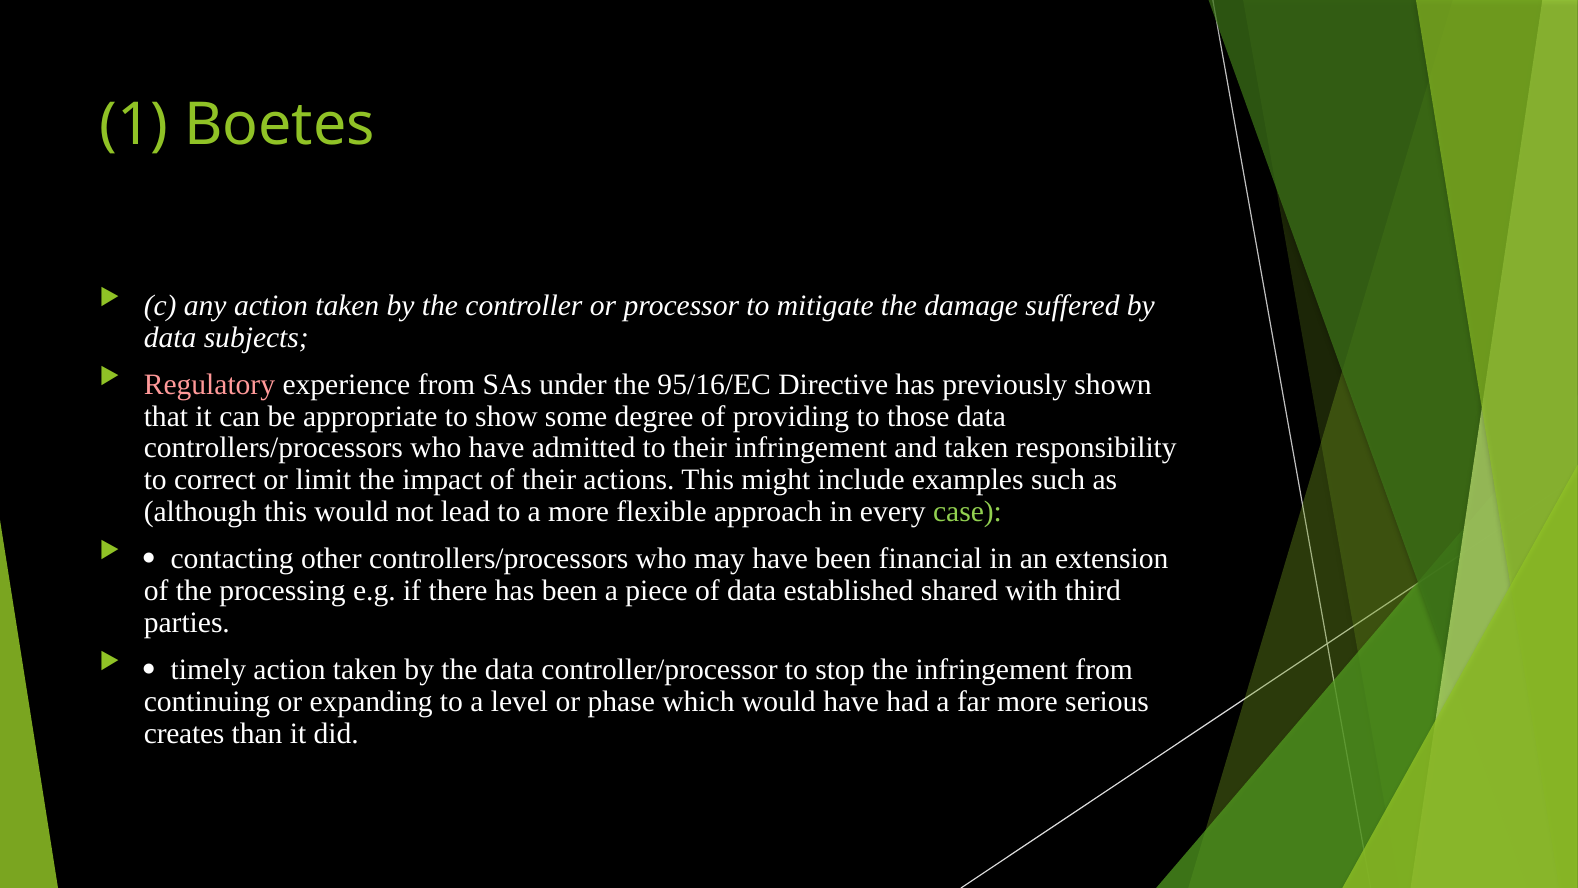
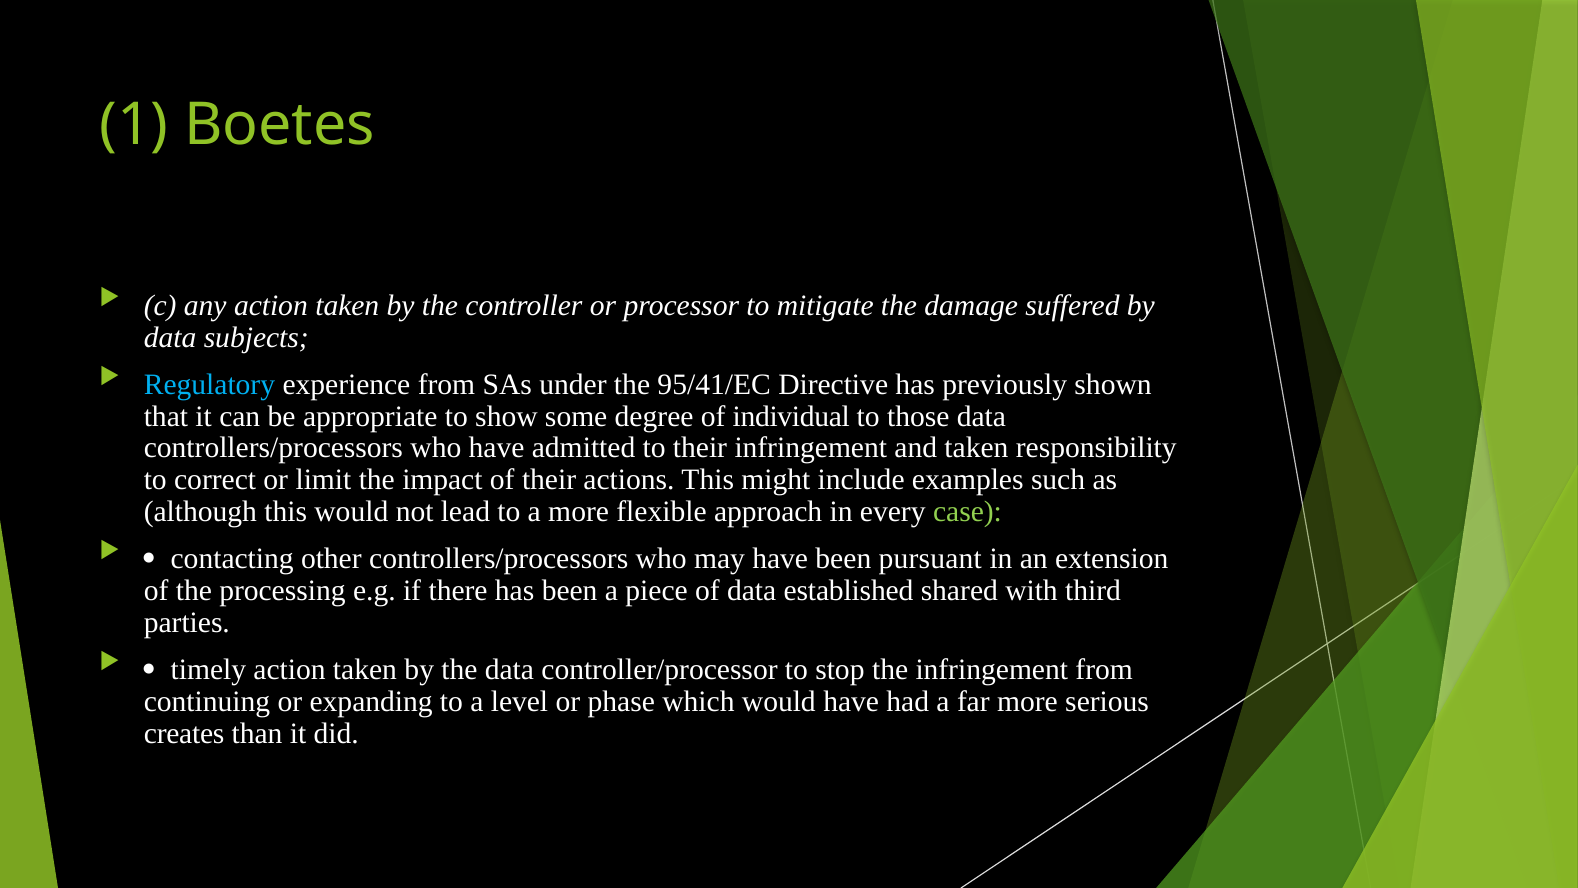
Regulatory colour: pink -> light blue (209, 384)
95/16/EC: 95/16/EC -> 95/41/EC (714, 384)
providing: providing -> individual (791, 416)
financial: financial -> pursuant (930, 559)
